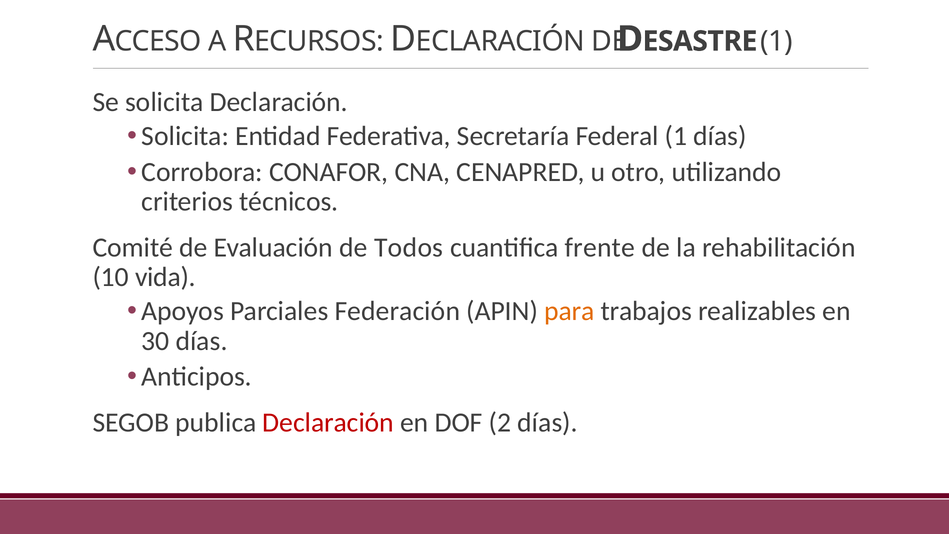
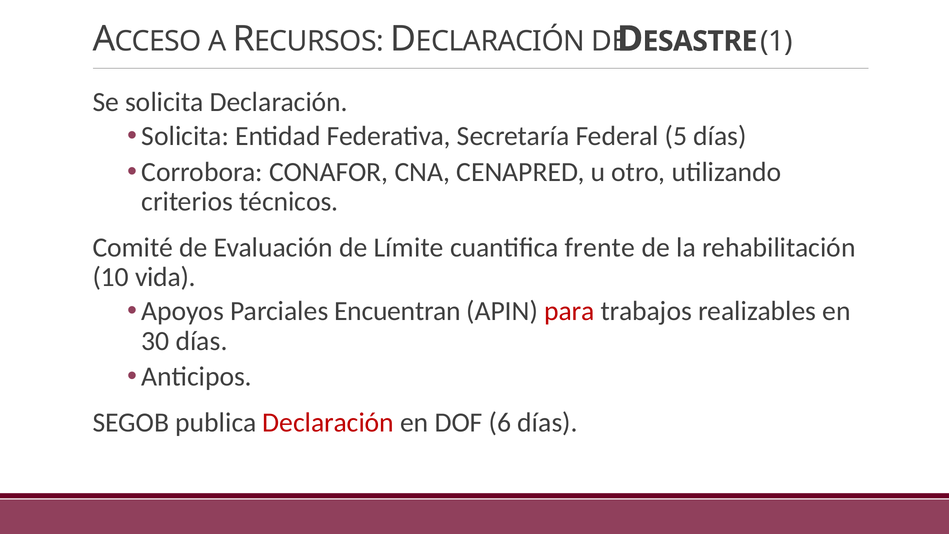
Federal 1: 1 -> 5 (676, 136)
Todos: Todos -> Límite (409, 247)
Federación: Federación -> Encuentran (398, 311)
para colour: orange -> red (570, 311)
2: 2 -> 6 (500, 422)
